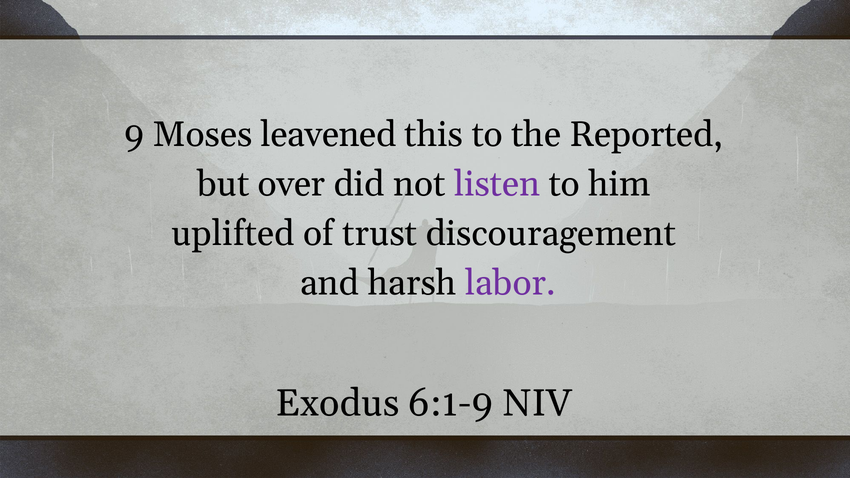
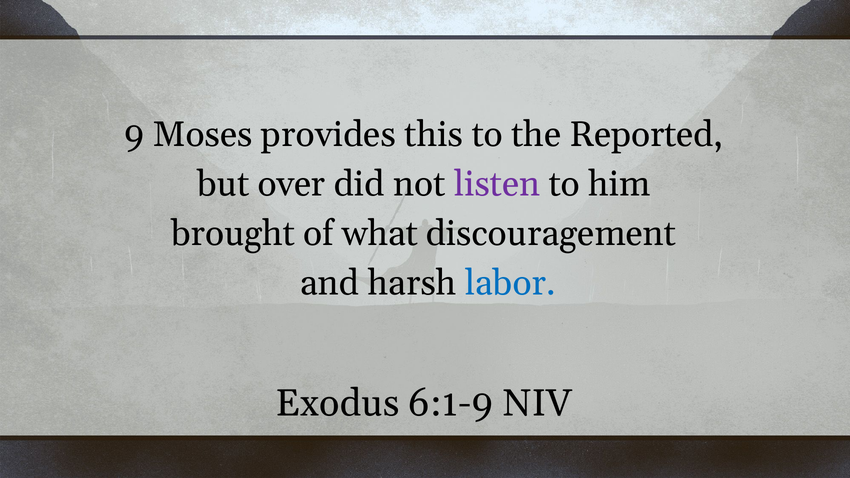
leavened: leavened -> provides (328, 135)
uplifted: uplifted -> brought (233, 234)
trust: trust -> what (380, 234)
labor colour: purple -> blue (510, 283)
